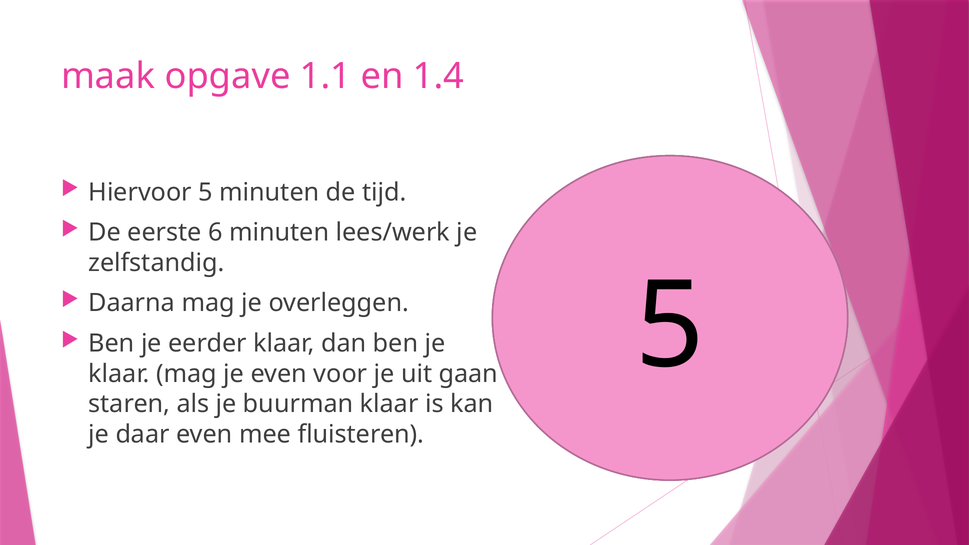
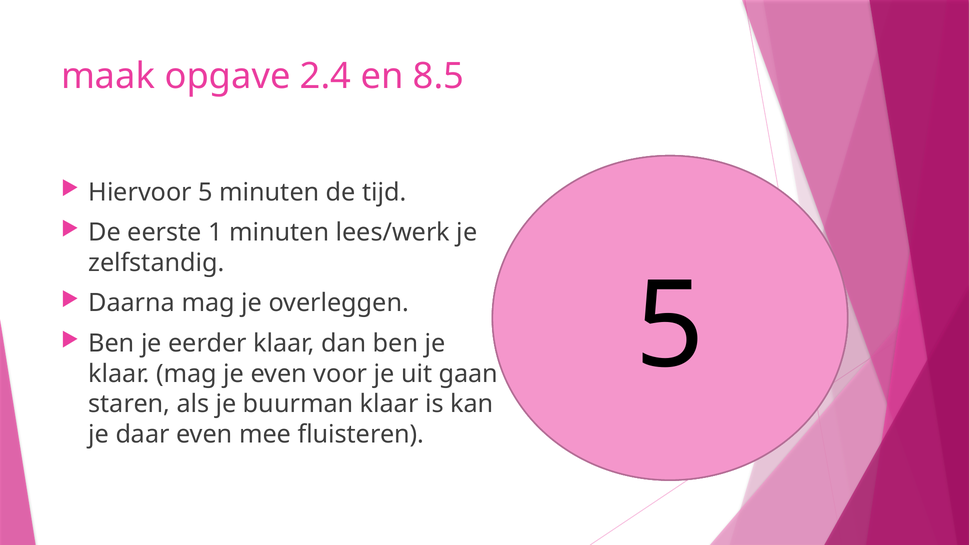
1.1: 1.1 -> 2.4 (326, 76)
1.4: 1.4 -> 8.5 (439, 76)
6: 6 -> 1 (215, 233)
